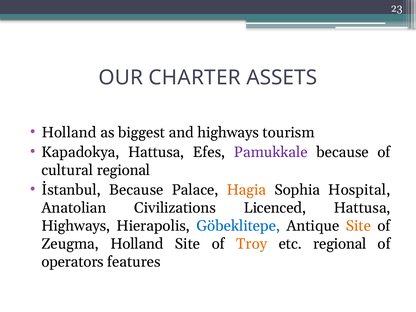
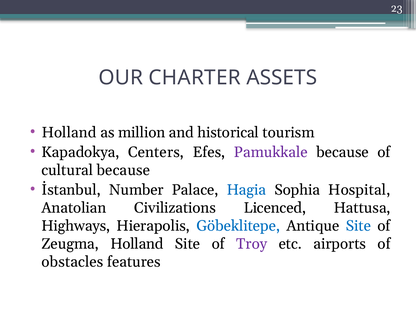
biggest: biggest -> million (142, 132)
and highways: highways -> historical (228, 132)
Kapadokya Hattusa: Hattusa -> Centers (156, 152)
cultural regional: regional -> because (123, 170)
İstanbul Because: Because -> Number (136, 190)
Hagia colour: orange -> blue (246, 190)
Site colour: orange -> blue (358, 226)
Troy colour: orange -> purple (252, 244)
etc regional: regional -> airports (340, 244)
operators: operators -> obstacles (73, 262)
